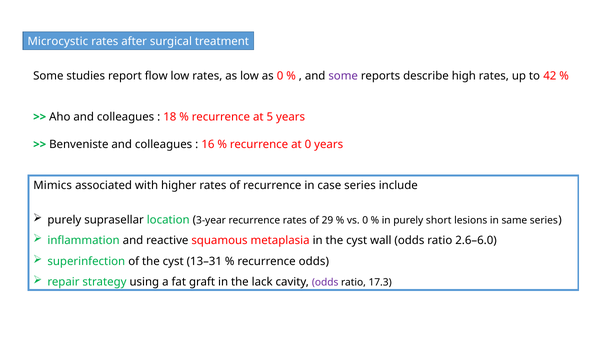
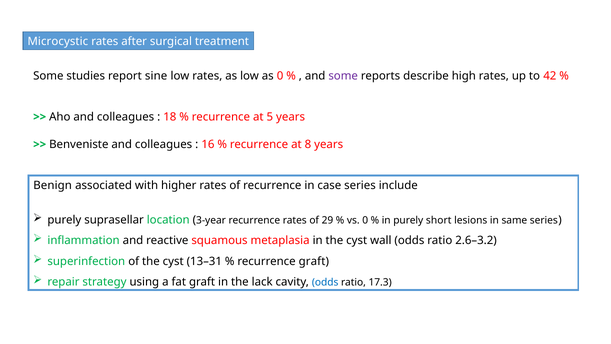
flow: flow -> sine (156, 76)
at 0: 0 -> 8 (308, 144)
Mimics: Mimics -> Benign (53, 185)
2.6–6.0: 2.6–6.0 -> 2.6–3.2 (476, 240)
recurrence odds: odds -> graft (314, 261)
odds colour: purple -> blue (325, 282)
